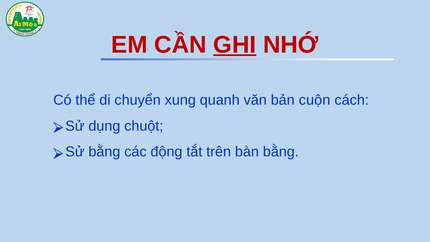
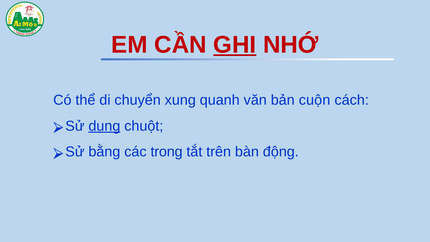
dụng underline: none -> present (104, 126)
động: động -> trong (167, 152)
bàn bằng: bằng -> động (281, 152)
